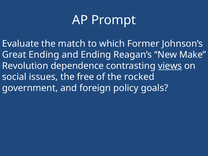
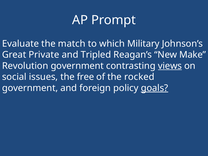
Former: Former -> Military (143, 44)
Great Ending: Ending -> Private (44, 55)
and Ending: Ending -> Tripled (96, 55)
Revolution dependence: dependence -> government (77, 66)
goals underline: none -> present (155, 88)
